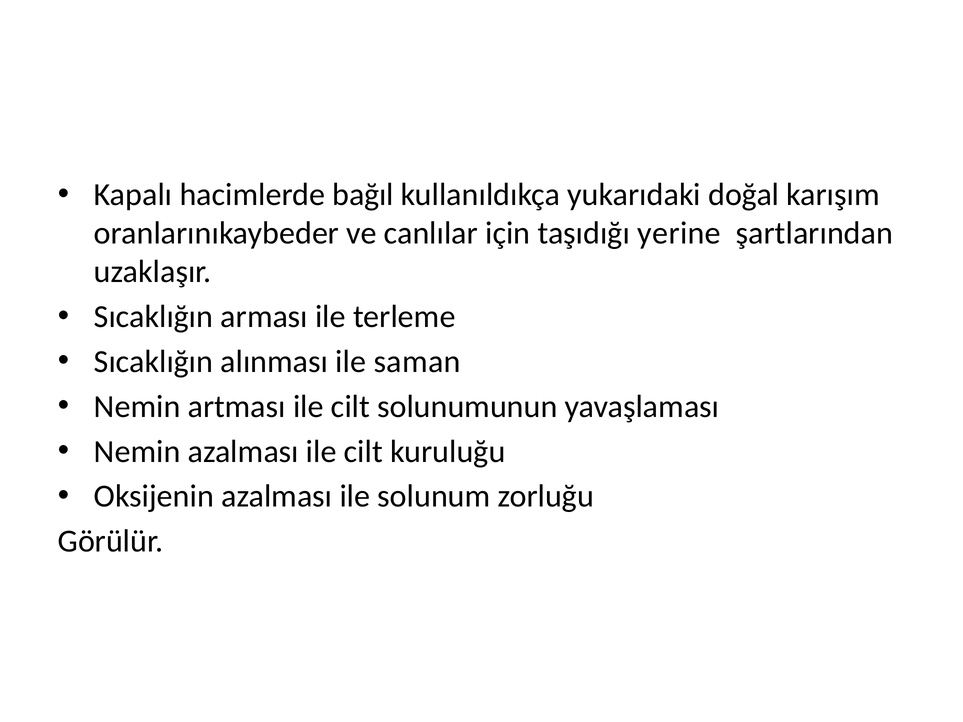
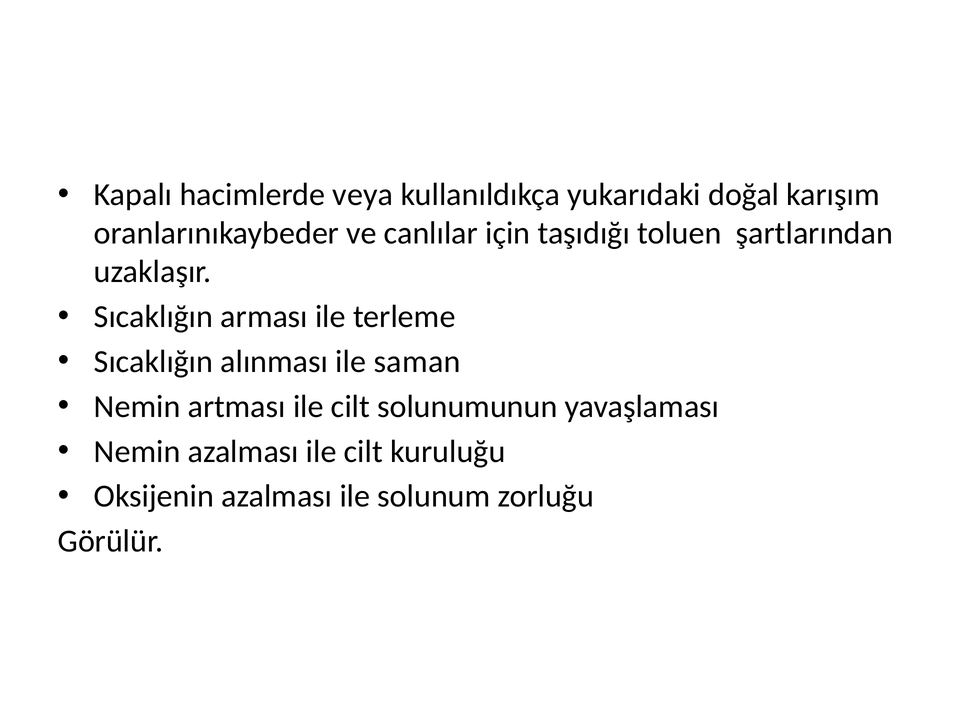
bağıl: bağıl -> veya (363, 195)
yerine: yerine -> toluen (679, 233)
